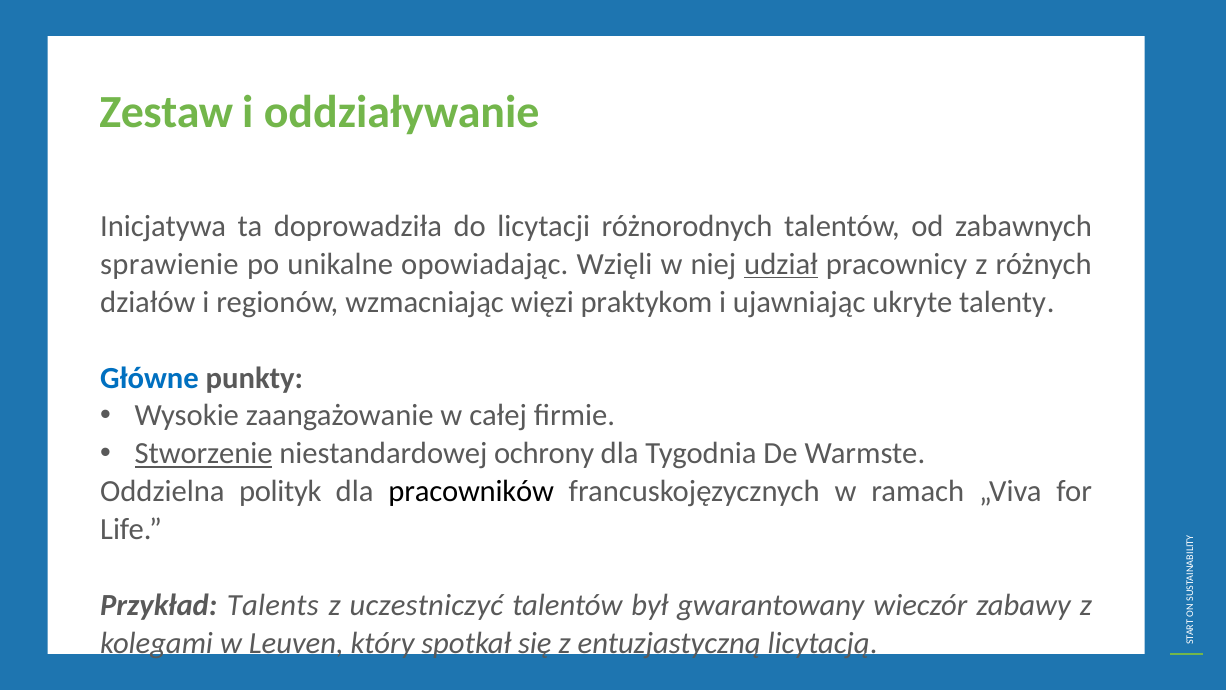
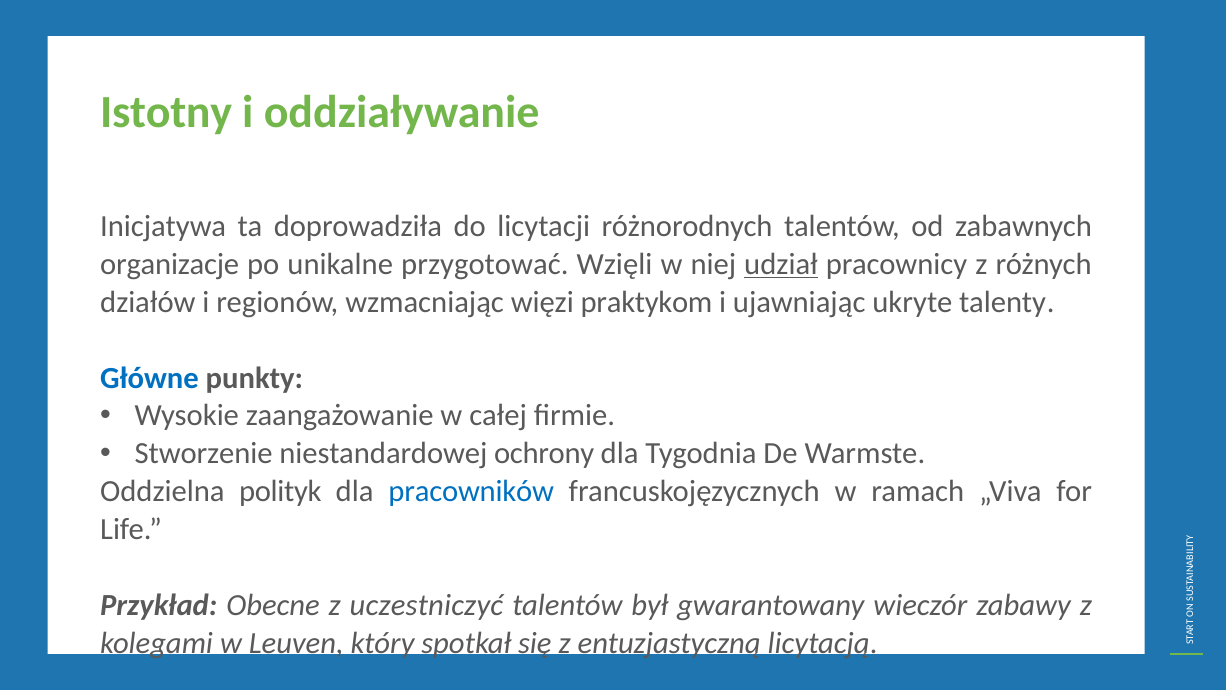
Zestaw: Zestaw -> Istotny (166, 112)
sprawienie: sprawienie -> organizacje (170, 264)
opowiadając: opowiadając -> przygotować (485, 264)
Stworzenie underline: present -> none (204, 453)
pracowników colour: black -> blue (471, 491)
Talents: Talents -> Obecne (273, 605)
